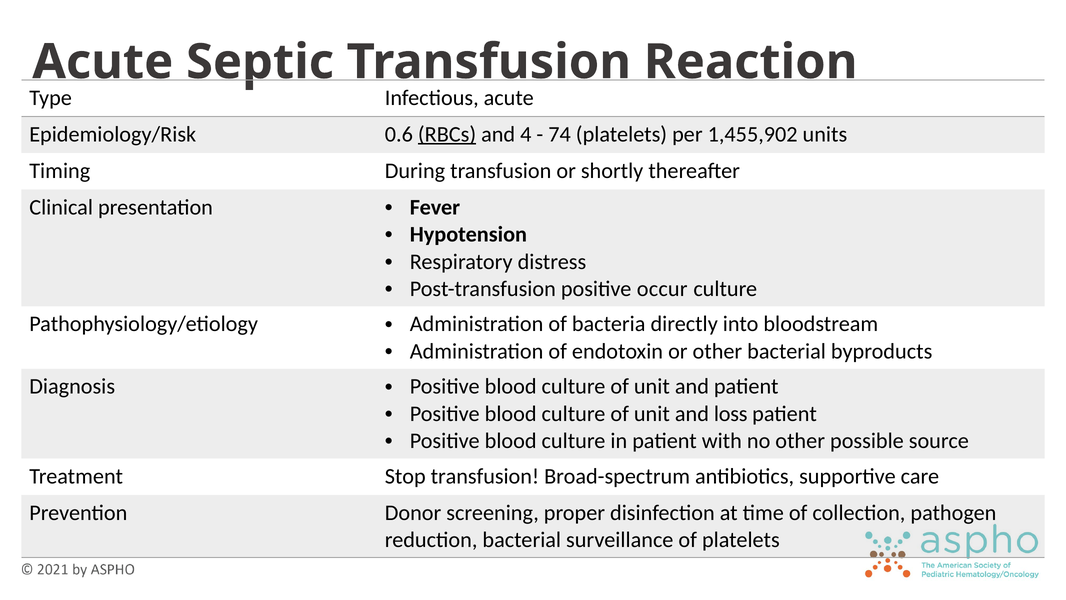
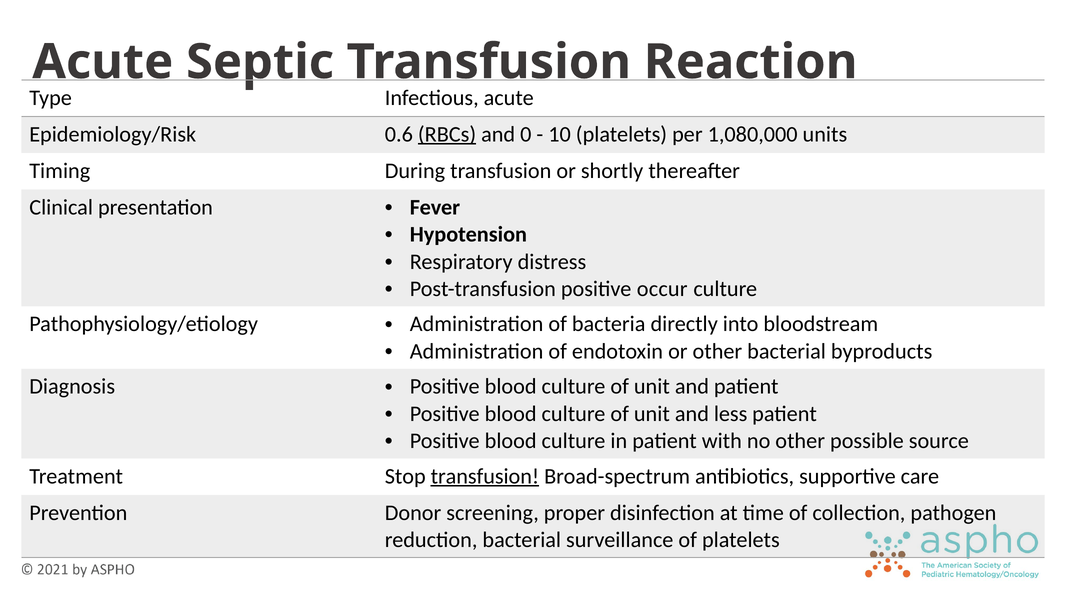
4: 4 -> 0 (526, 134)
74: 74 -> 10 (560, 134)
1,455,902: 1,455,902 -> 1,080,000 (753, 134)
loss: loss -> less (731, 414)
transfusion underline: none -> present (485, 476)
